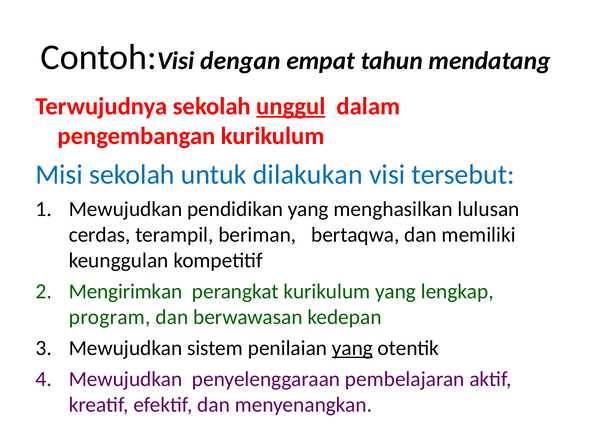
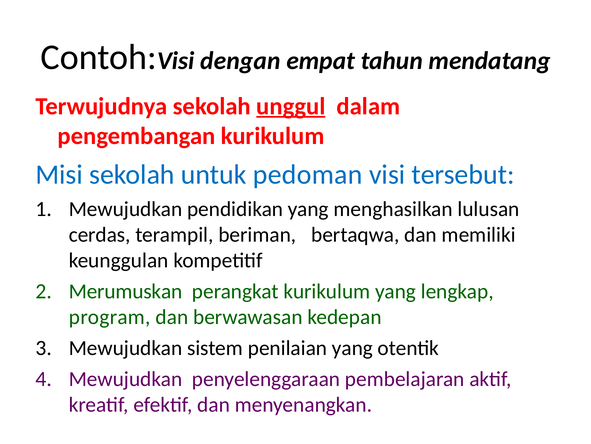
dilakukan: dilakukan -> pedoman (308, 174)
Mengirimkan: Mengirimkan -> Merumuskan (126, 291)
yang underline: present -> none (352, 348)
